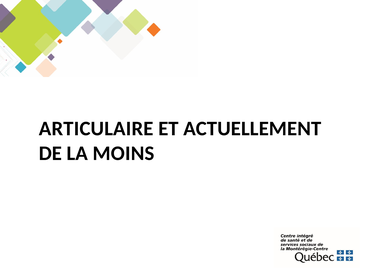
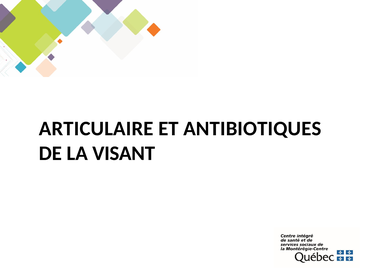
ACTUELLEMENT: ACTUELLEMENT -> ANTIBIOTIQUES (252, 129)
MOINS: MOINS -> VISANT (124, 153)
